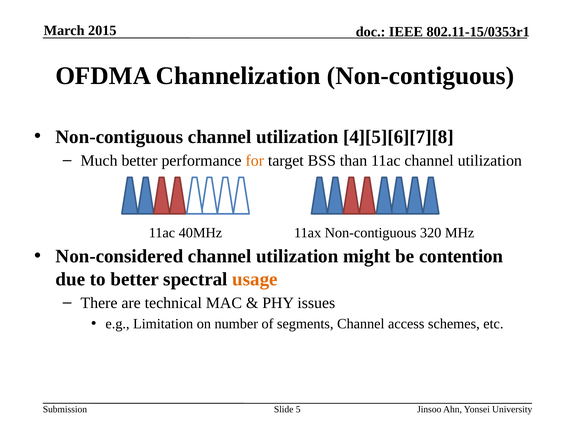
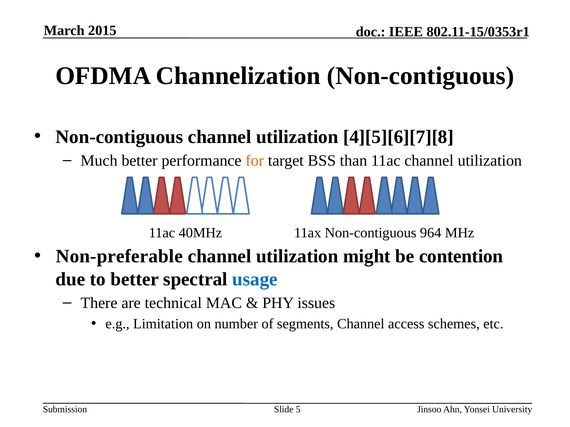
320: 320 -> 964 (431, 233)
Non-considered: Non-considered -> Non-preferable (119, 257)
usage colour: orange -> blue (255, 279)
